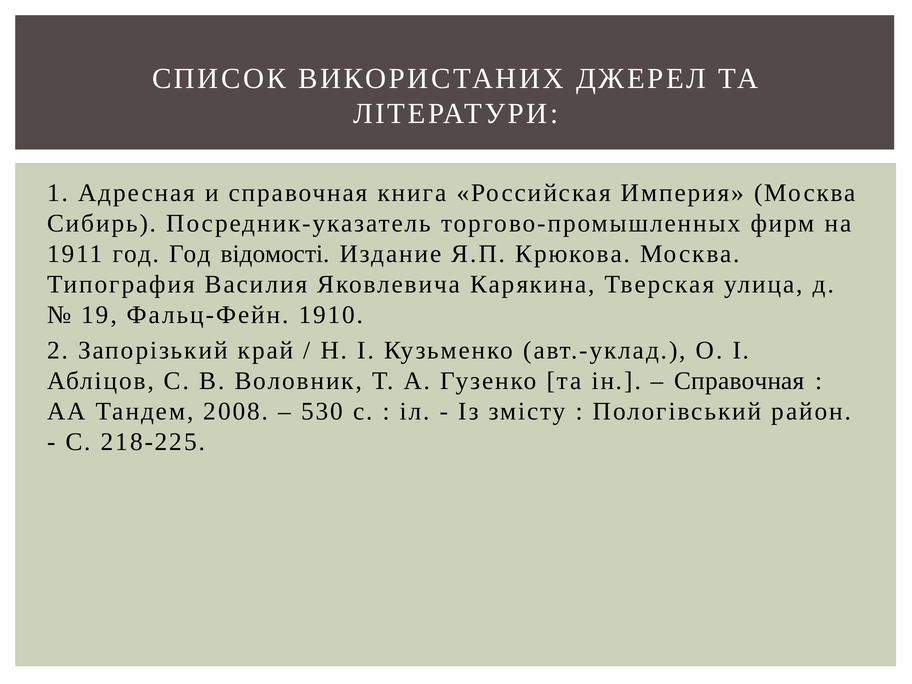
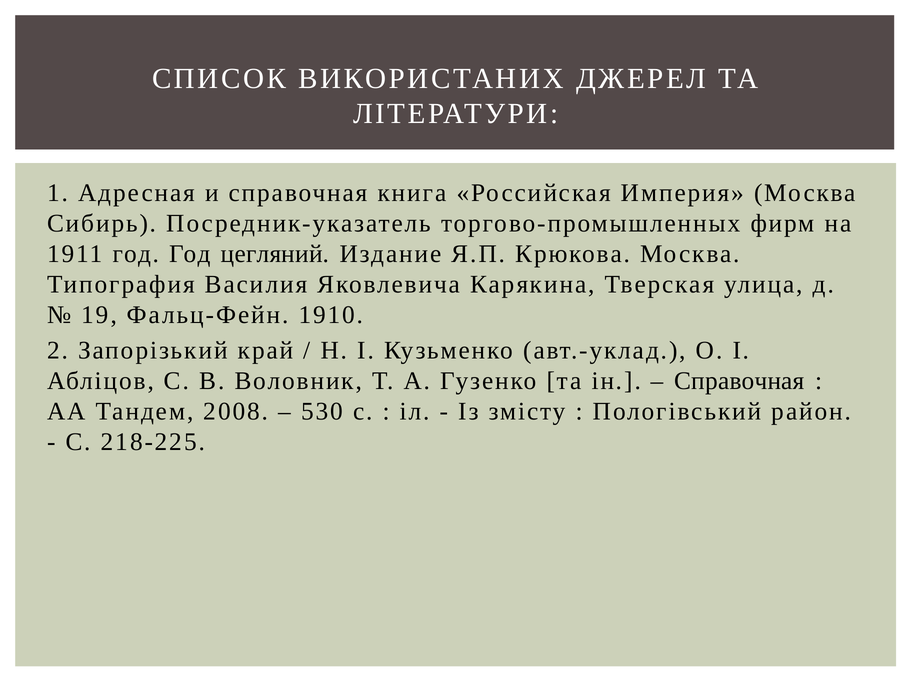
відомості: відомості -> цегляний (275, 254)
